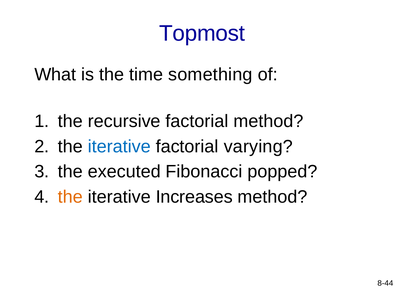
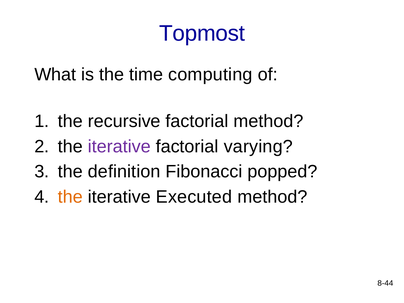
something: something -> computing (210, 75)
iterative colour: blue -> purple (119, 146)
executed: executed -> definition (124, 172)
Increases: Increases -> Executed (194, 197)
